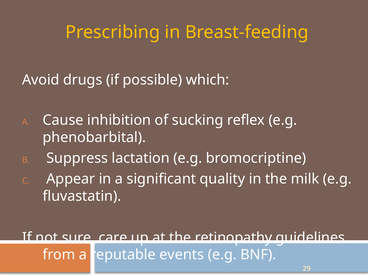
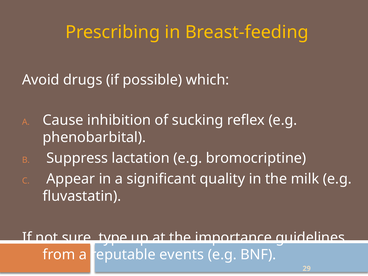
care: care -> type (113, 238)
retinopathy: retinopathy -> importance (233, 238)
